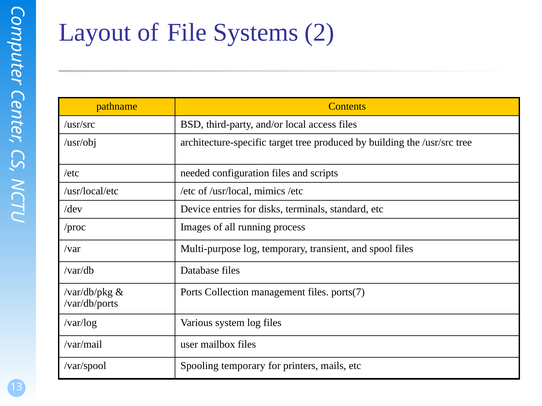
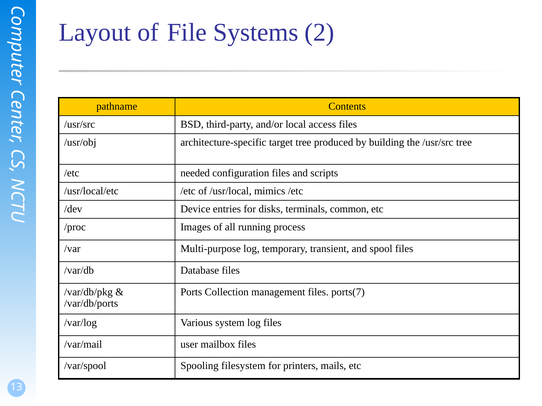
standard: standard -> common (349, 209)
Spooling temporary: temporary -> filesystem (243, 366)
